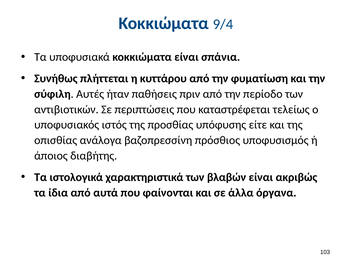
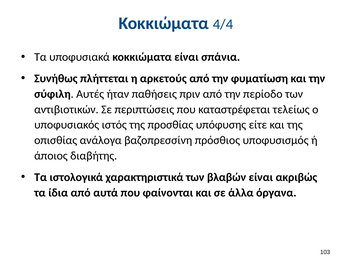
9/4: 9/4 -> 4/4 (223, 24)
κυττάρου: κυττάρου -> αρκετούς (163, 78)
